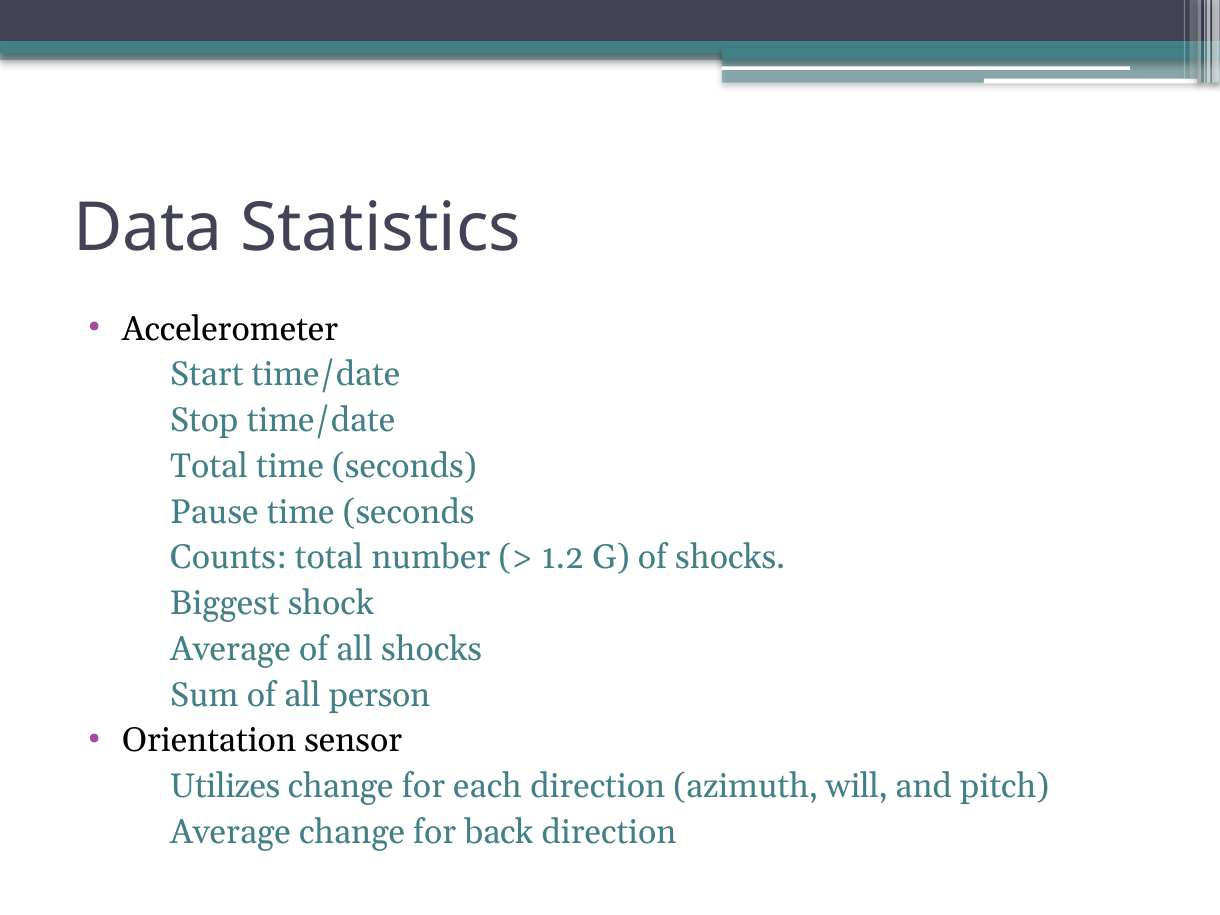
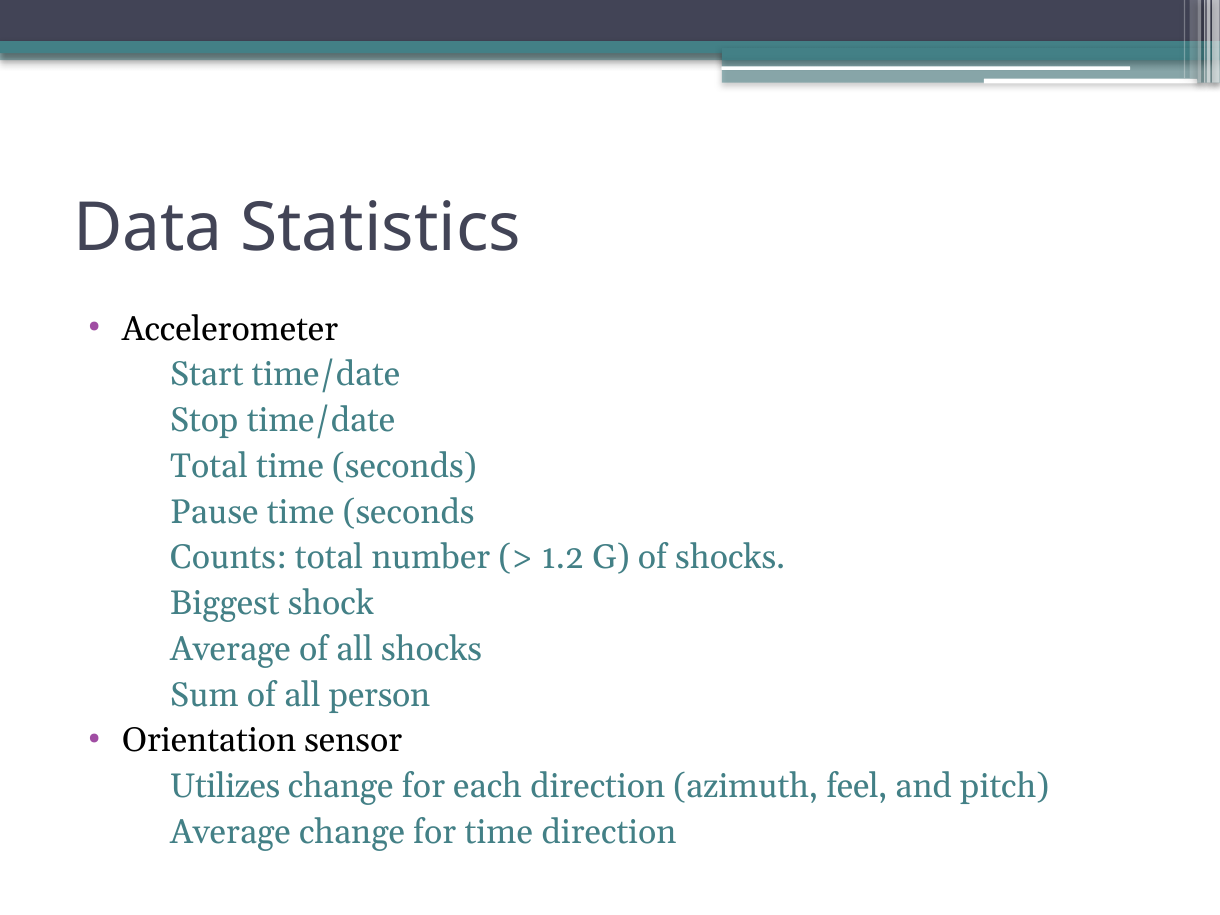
will: will -> feel (857, 787)
for back: back -> time (499, 832)
